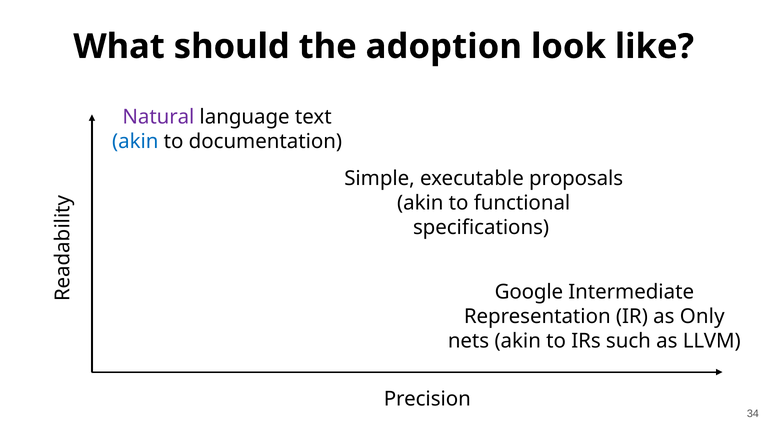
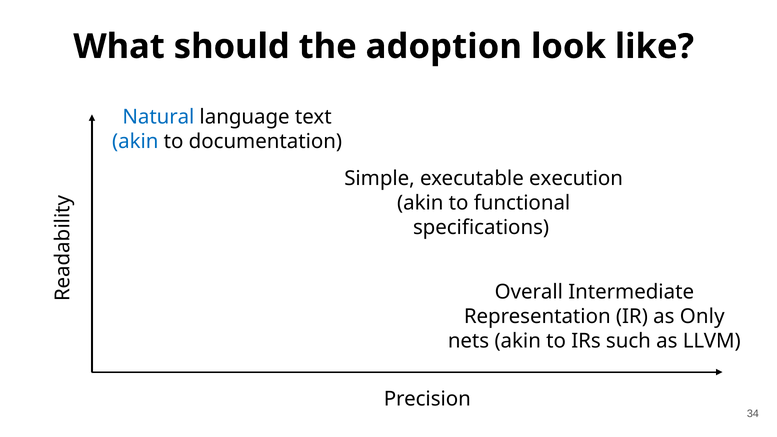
Natural colour: purple -> blue (158, 117)
proposals: proposals -> execution (576, 178)
Google: Google -> Overall (529, 292)
